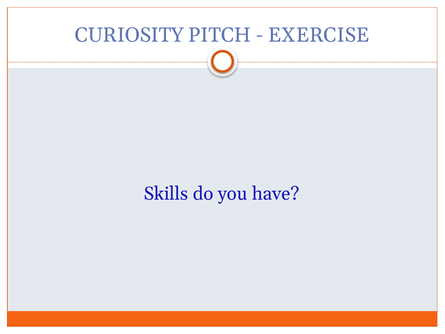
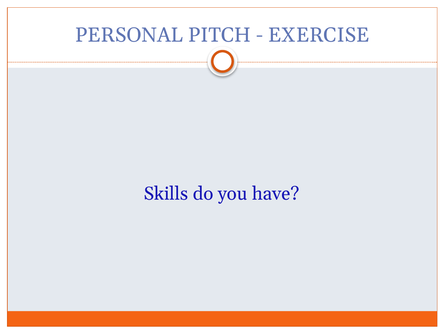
CURIOSITY: CURIOSITY -> PERSONAL (129, 35)
